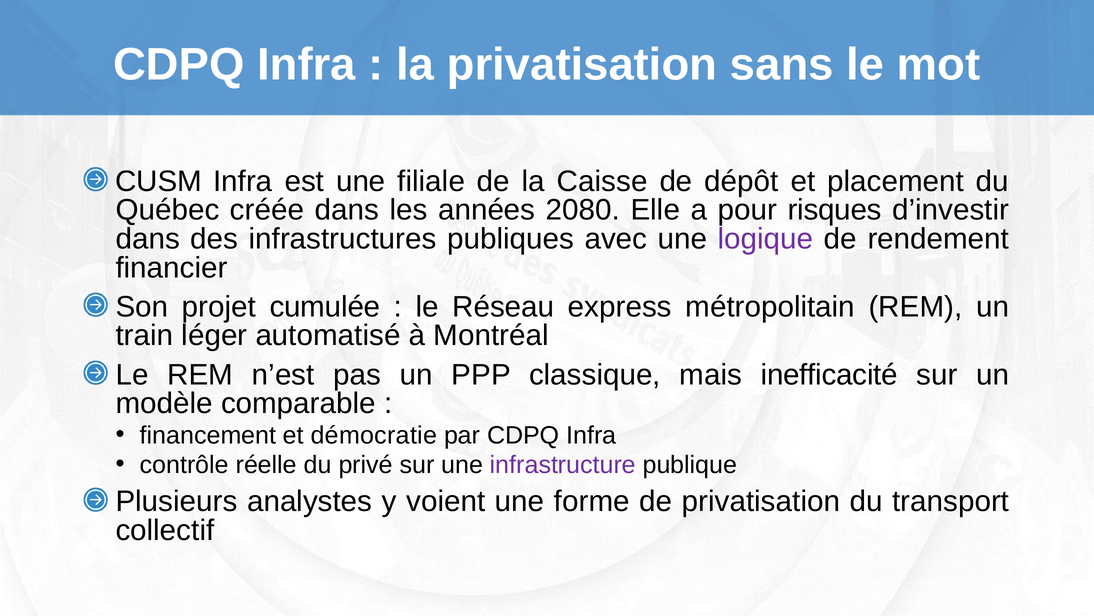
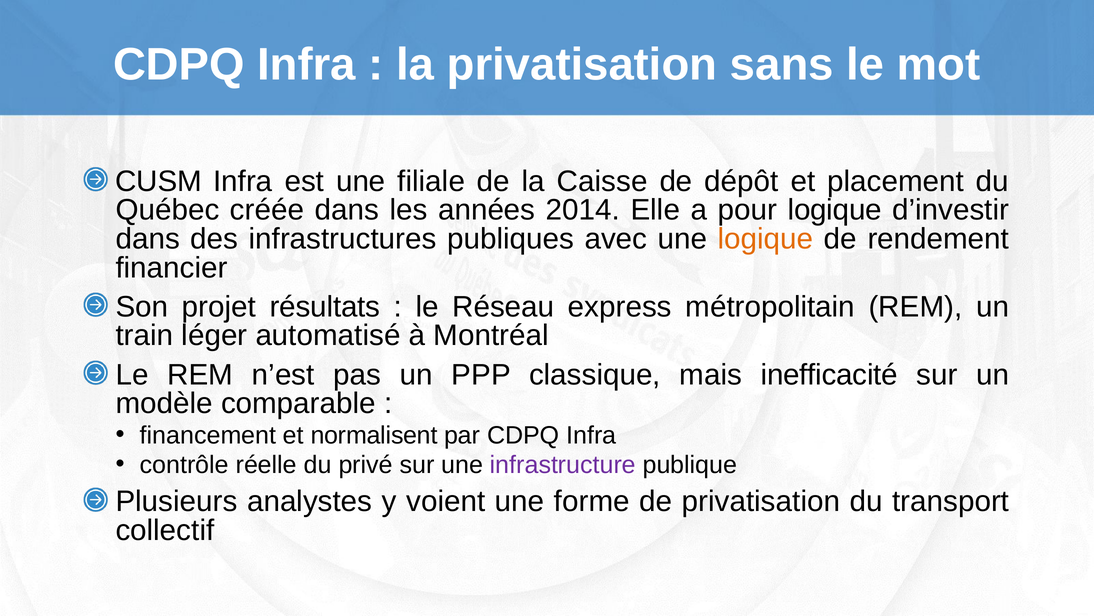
2080: 2080 -> 2014 (583, 210)
pour risques: risques -> logique (835, 210)
logique colour: purple -> orange (766, 239)
cumulée: cumulée -> résultats (325, 307)
démocratie: démocratie -> normalisent (374, 435)
